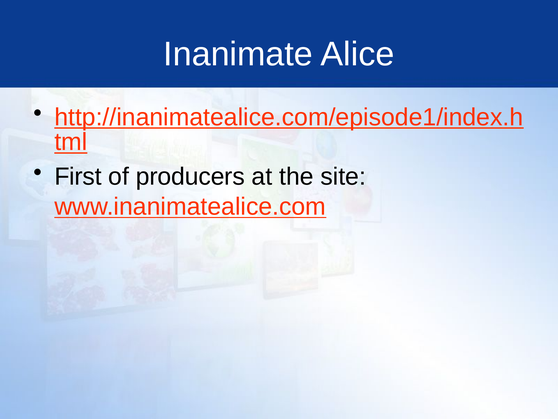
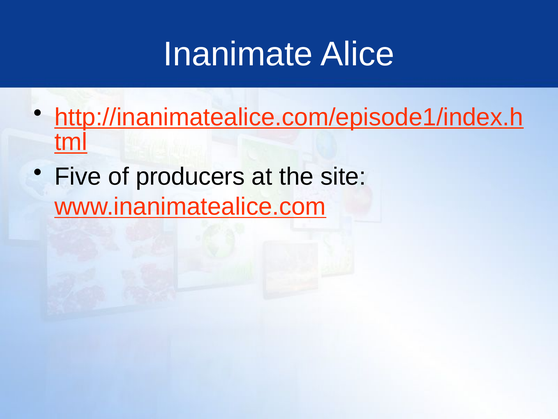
First: First -> Five (78, 177)
